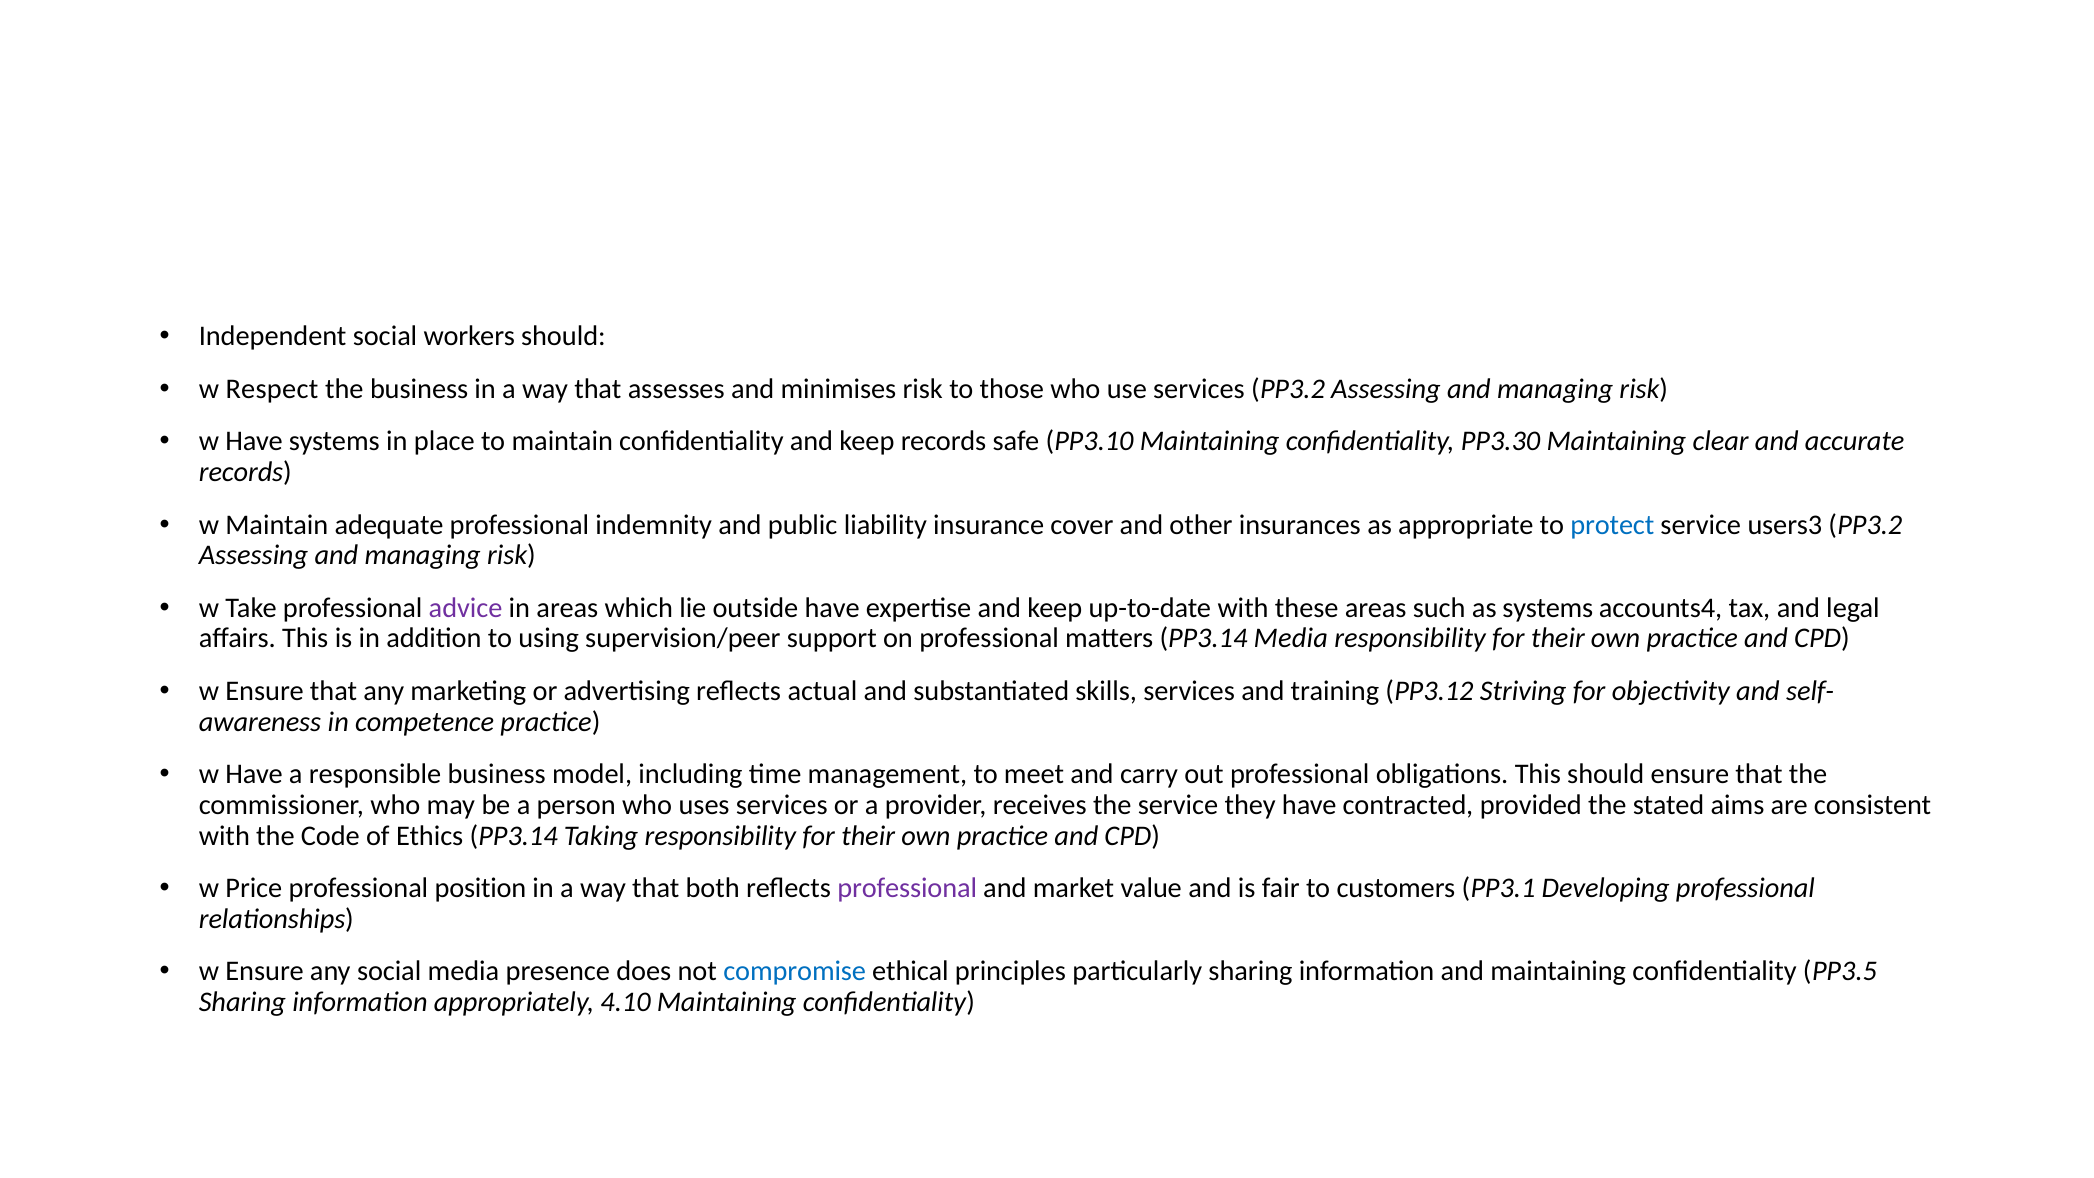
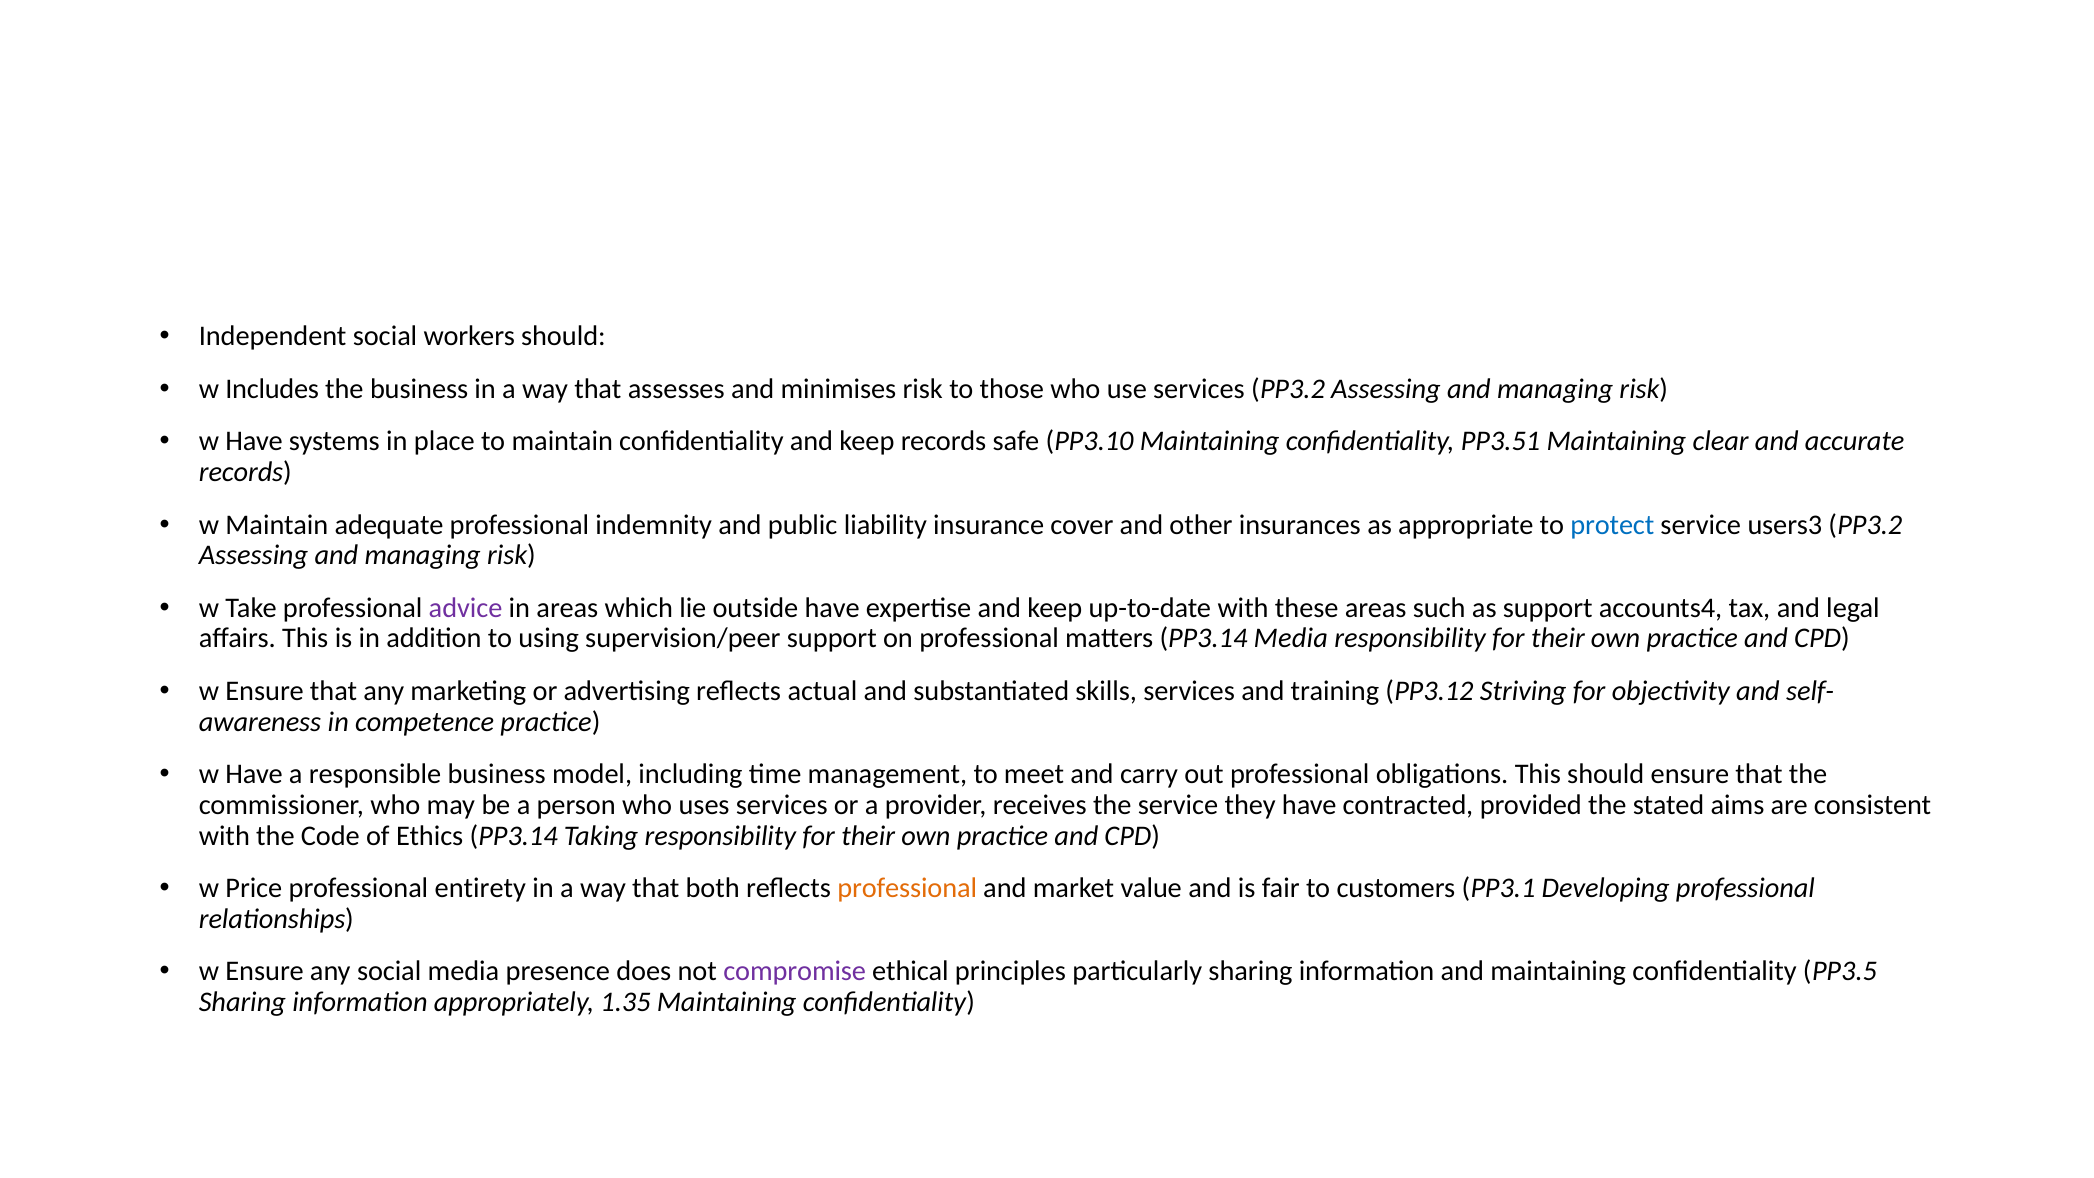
Respect: Respect -> Includes (272, 389)
PP3.30: PP3.30 -> PP3.51 (1501, 442)
as systems: systems -> support (1548, 608)
position: position -> entirety (480, 888)
professional colour: purple -> orange (907, 888)
compromise colour: blue -> purple (795, 971)
4.10: 4.10 -> 1.35 (626, 1002)
